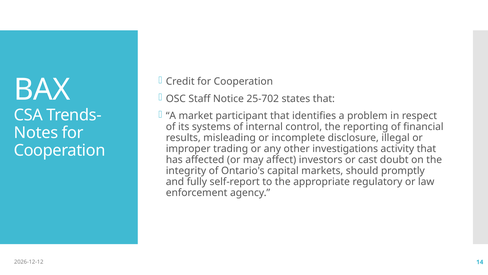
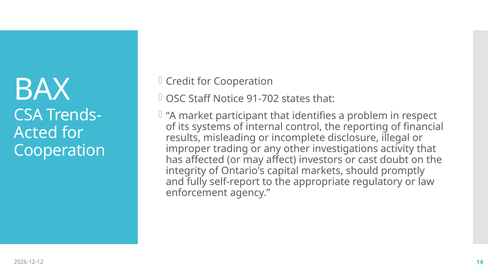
25-702: 25-702 -> 91-702 (263, 99)
Notes: Notes -> Acted (36, 133)
